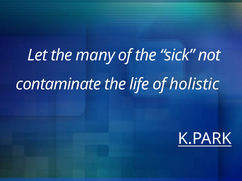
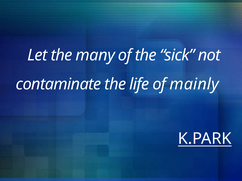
holistic: holistic -> mainly (194, 84)
